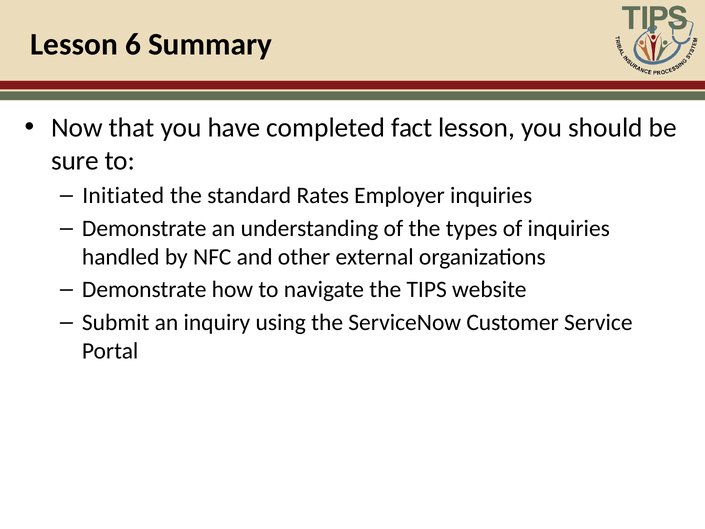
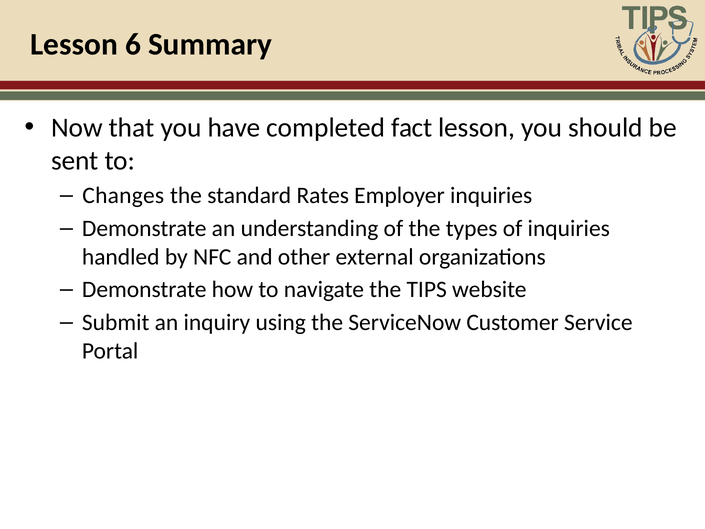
sure: sure -> sent (75, 161)
Initiated: Initiated -> Changes (123, 196)
